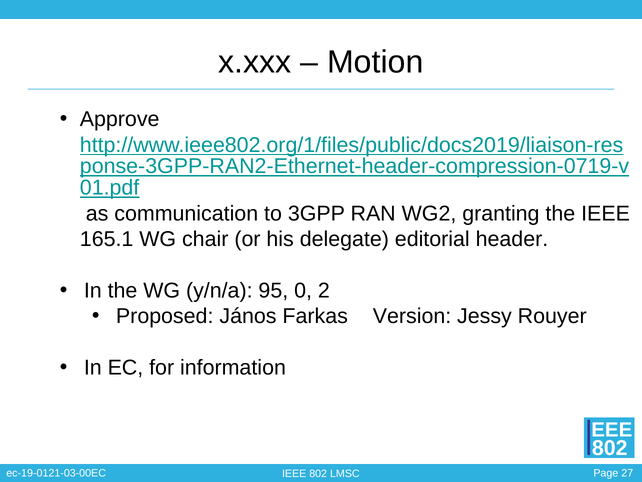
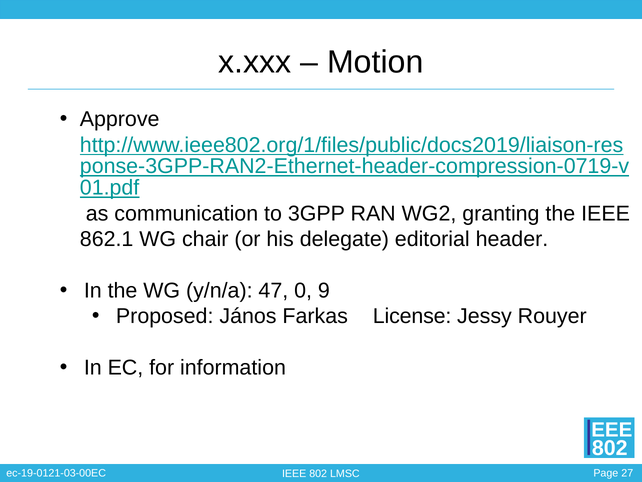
165.1: 165.1 -> 862.1 (107, 239)
95: 95 -> 47 (273, 290)
2: 2 -> 9 (324, 290)
Version: Version -> License (412, 316)
